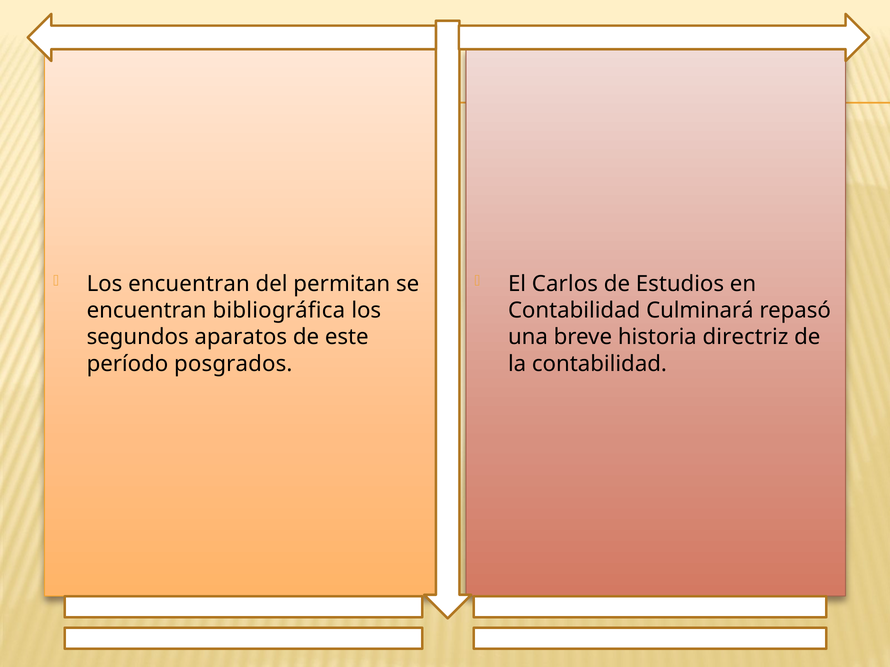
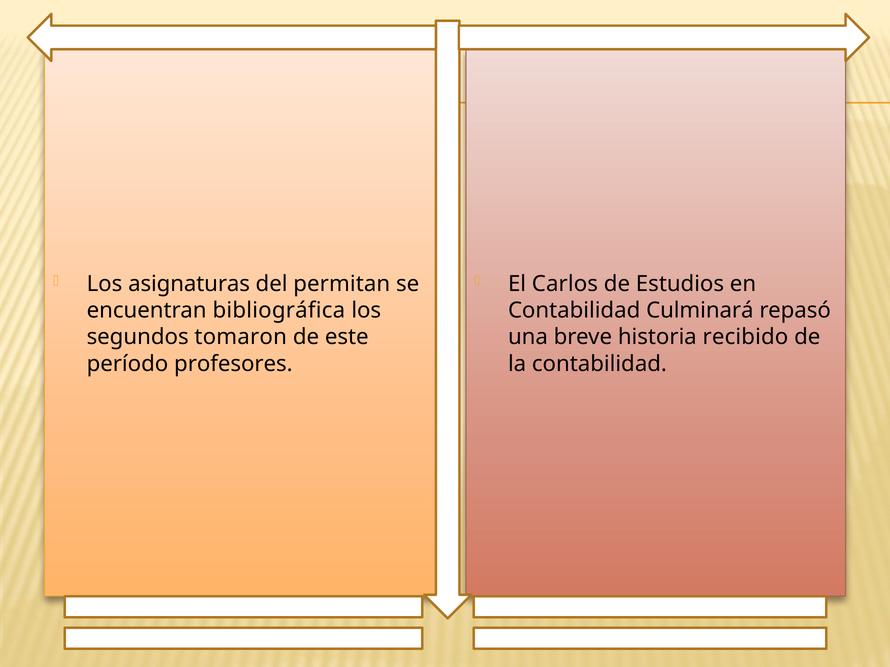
Los encuentran: encuentran -> asignaturas (189, 284)
aparatos: aparatos -> tomaron (241, 337)
directriz: directriz -> recibido (745, 337)
posgrados: posgrados -> profesores (233, 364)
